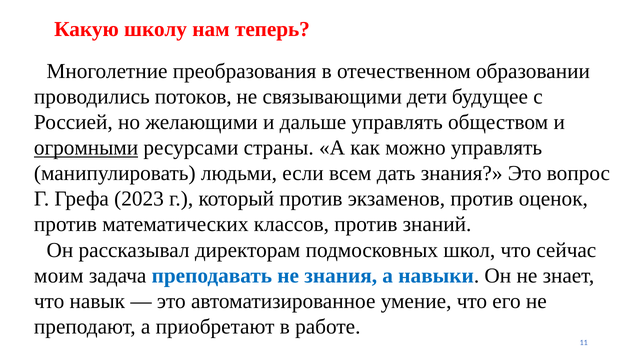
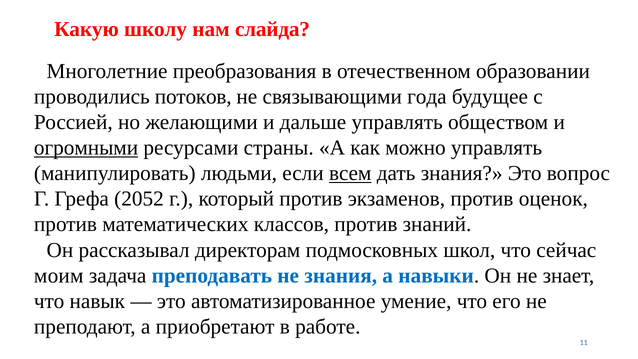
теперь: теперь -> слайда (272, 29)
дети: дети -> года (427, 97)
всем underline: none -> present (350, 173)
2023: 2023 -> 2052 (139, 199)
